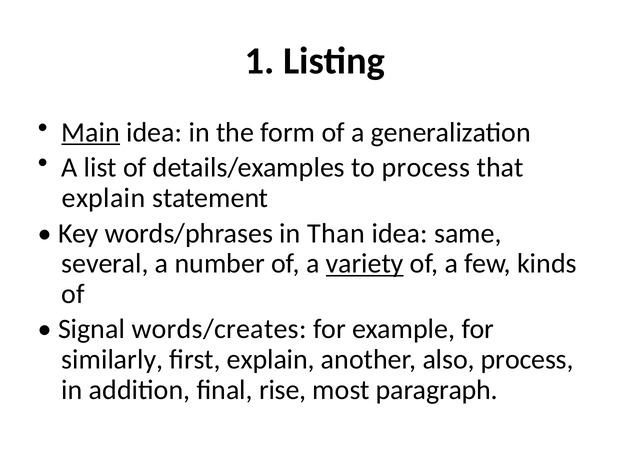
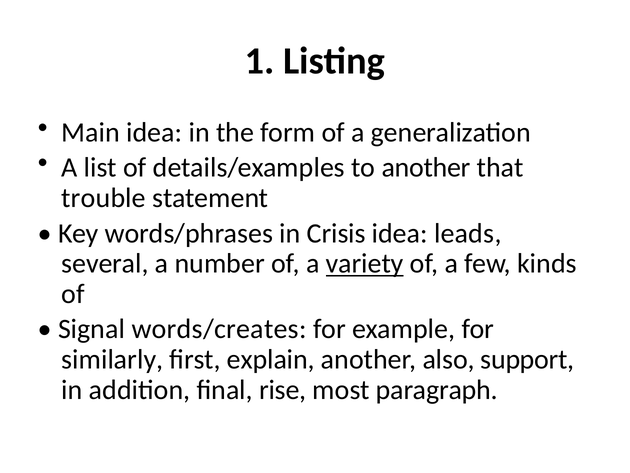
Main underline: present -> none (91, 132)
to process: process -> another (426, 167)
explain: explain -> trouble (104, 198)
Than: Than -> Crisis (336, 233)
same: same -> leads (468, 233)
also process: process -> support (527, 359)
